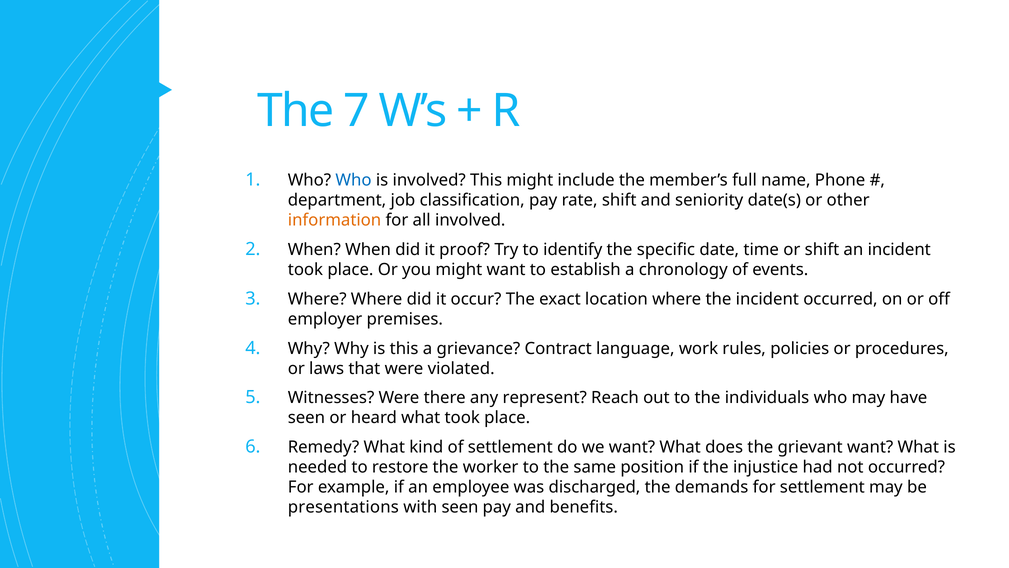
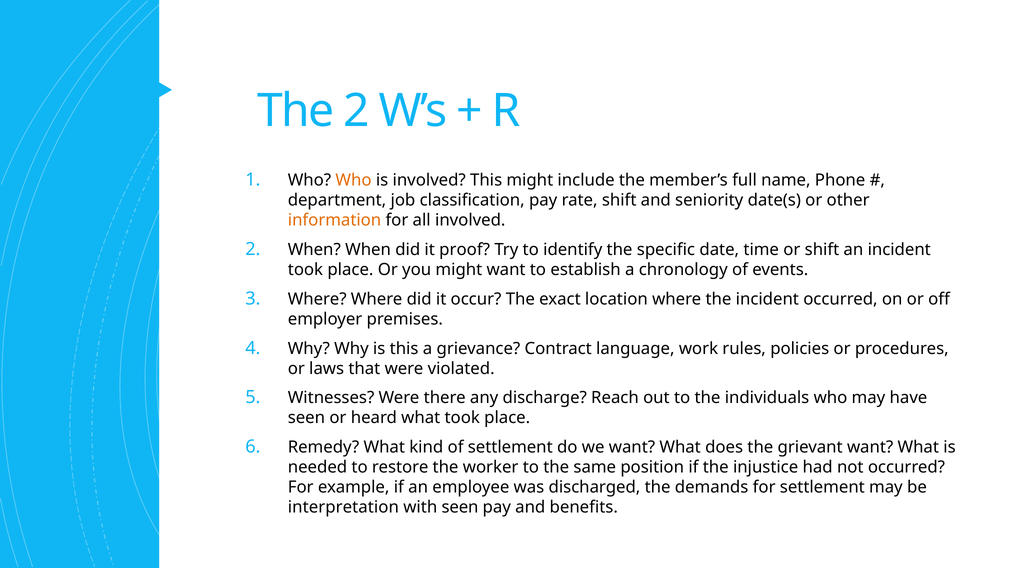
The 7: 7 -> 2 (357, 111)
Who colour: blue -> orange (354, 180)
represent: represent -> discharge (545, 398)
presentations: presentations -> interpretation (343, 507)
